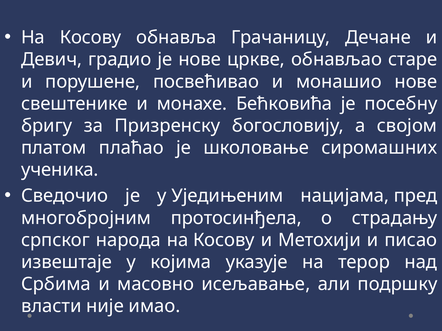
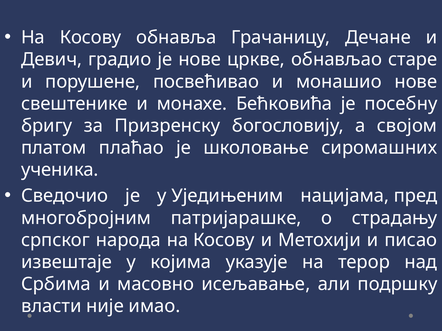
протосинђела: протосинђела -> патријарашке (236, 218)
